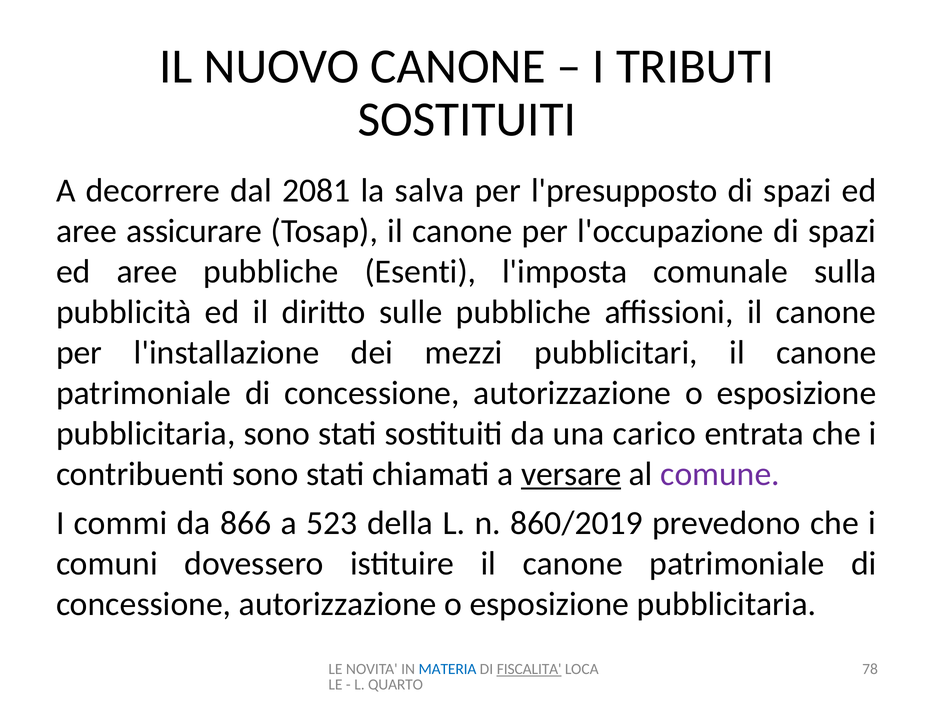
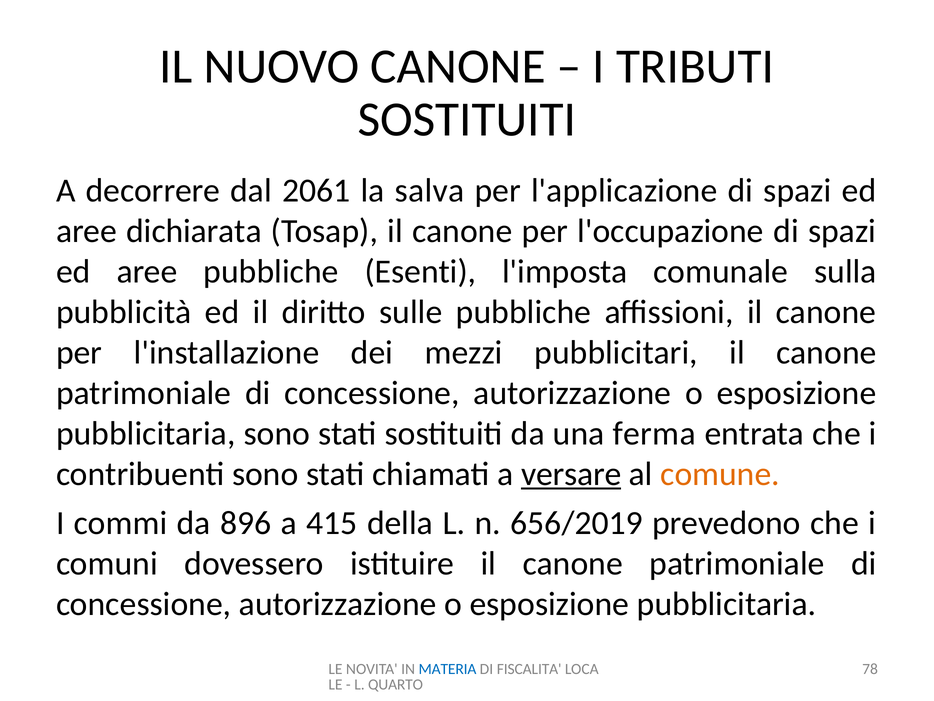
2081: 2081 -> 2061 (316, 191)
l'presupposto: l'presupposto -> l'applicazione (624, 191)
assicurare: assicurare -> dichiarata (194, 231)
carico: carico -> ferma (654, 433)
comune colour: purple -> orange (720, 474)
866: 866 -> 896 (246, 523)
523: 523 -> 415 (332, 523)
860/2019: 860/2019 -> 656/2019 (577, 523)
FISCALITA underline: present -> none (529, 669)
